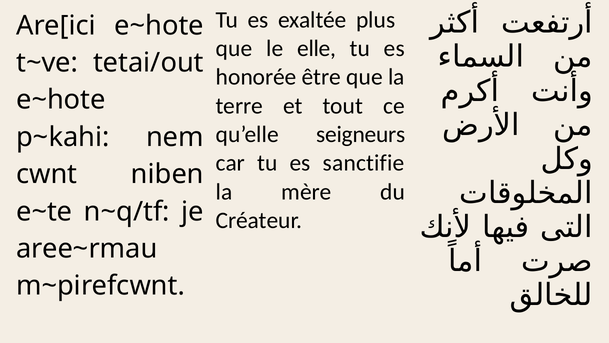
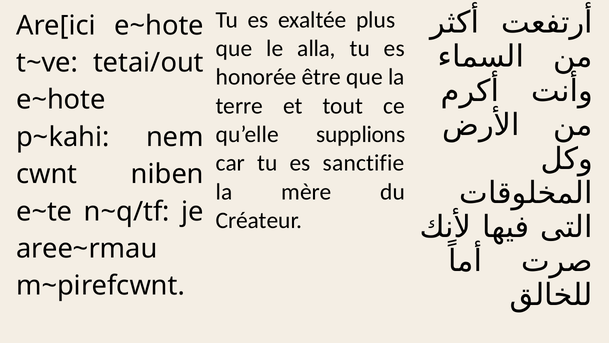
elle: elle -> alla (317, 49)
seigneurs: seigneurs -> supplions (361, 134)
